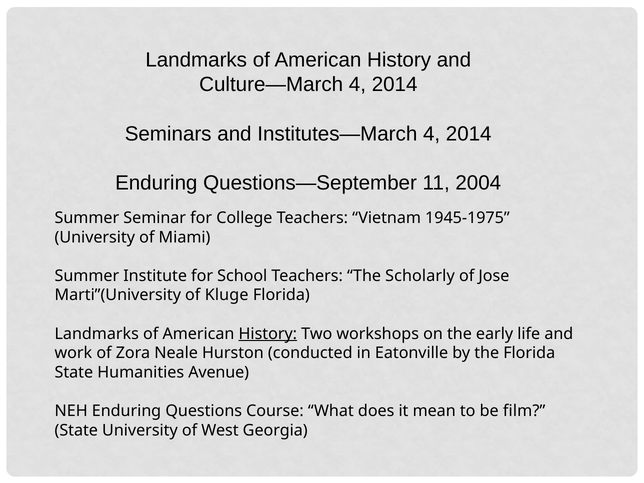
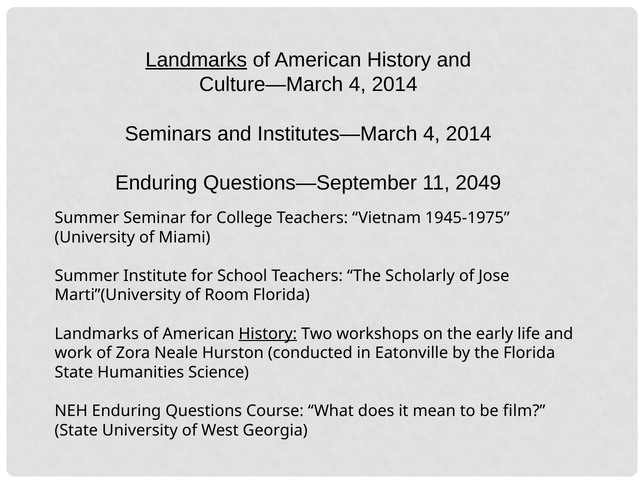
Landmarks underline: none -> present (196, 60)
2004: 2004 -> 2049 (478, 183)
Kluge: Kluge -> Room (227, 295)
Avenue: Avenue -> Science (219, 372)
